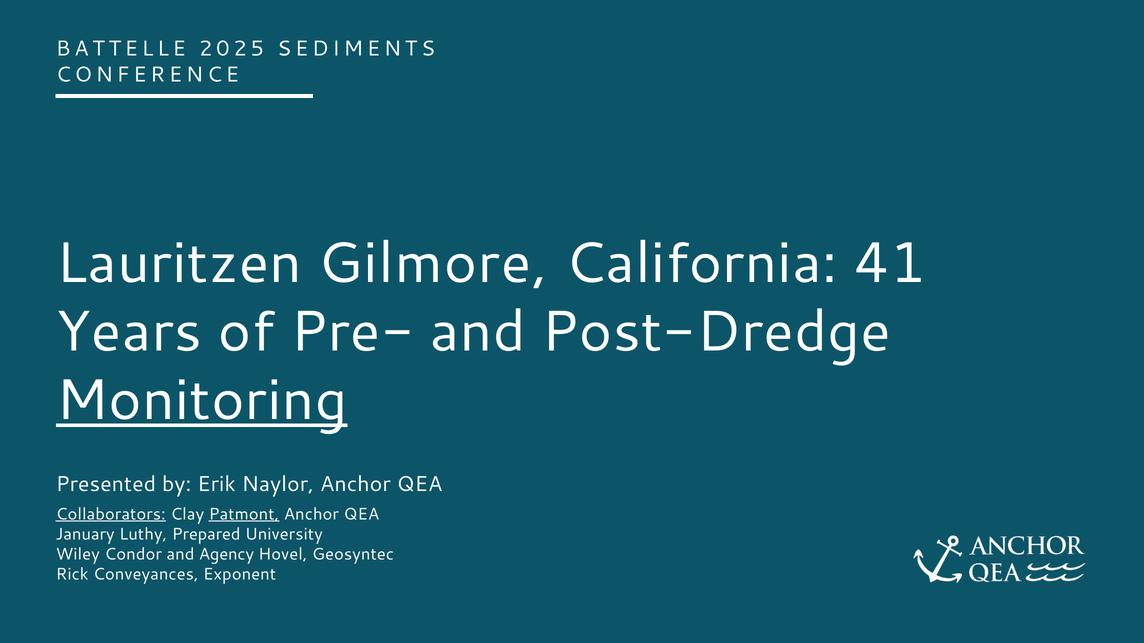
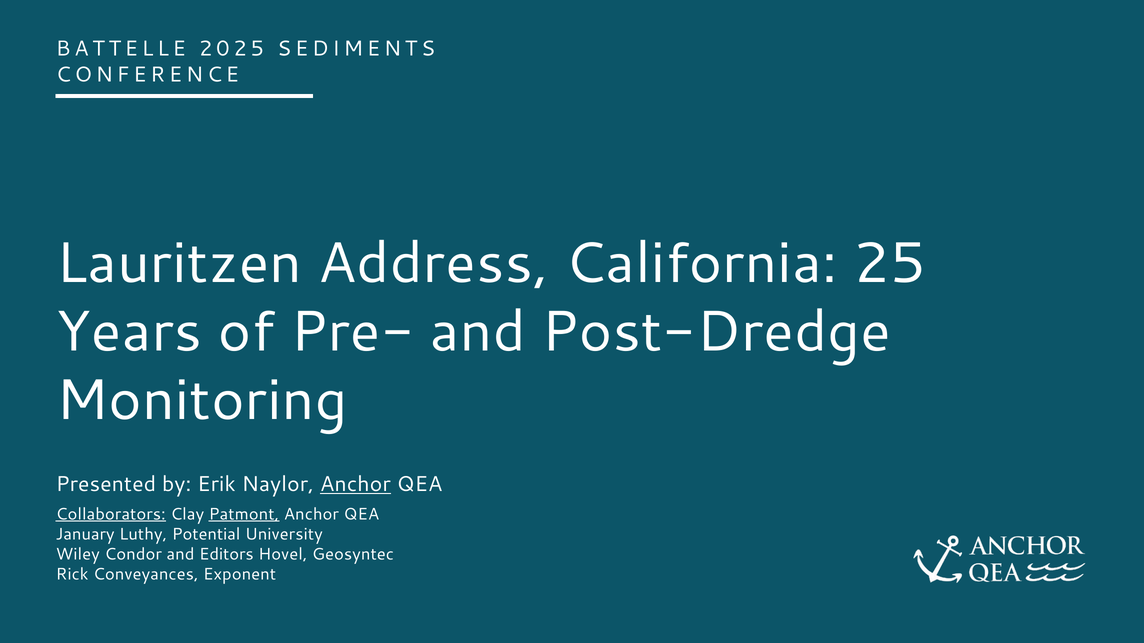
Gilmore: Gilmore -> Address (433, 264)
41: 41 -> 25 (890, 264)
Monitoring underline: present -> none (202, 401)
Anchor underline: none -> present (355, 485)
Prepared: Prepared -> Potential (206, 534)
Agency: Agency -> Editors (226, 555)
